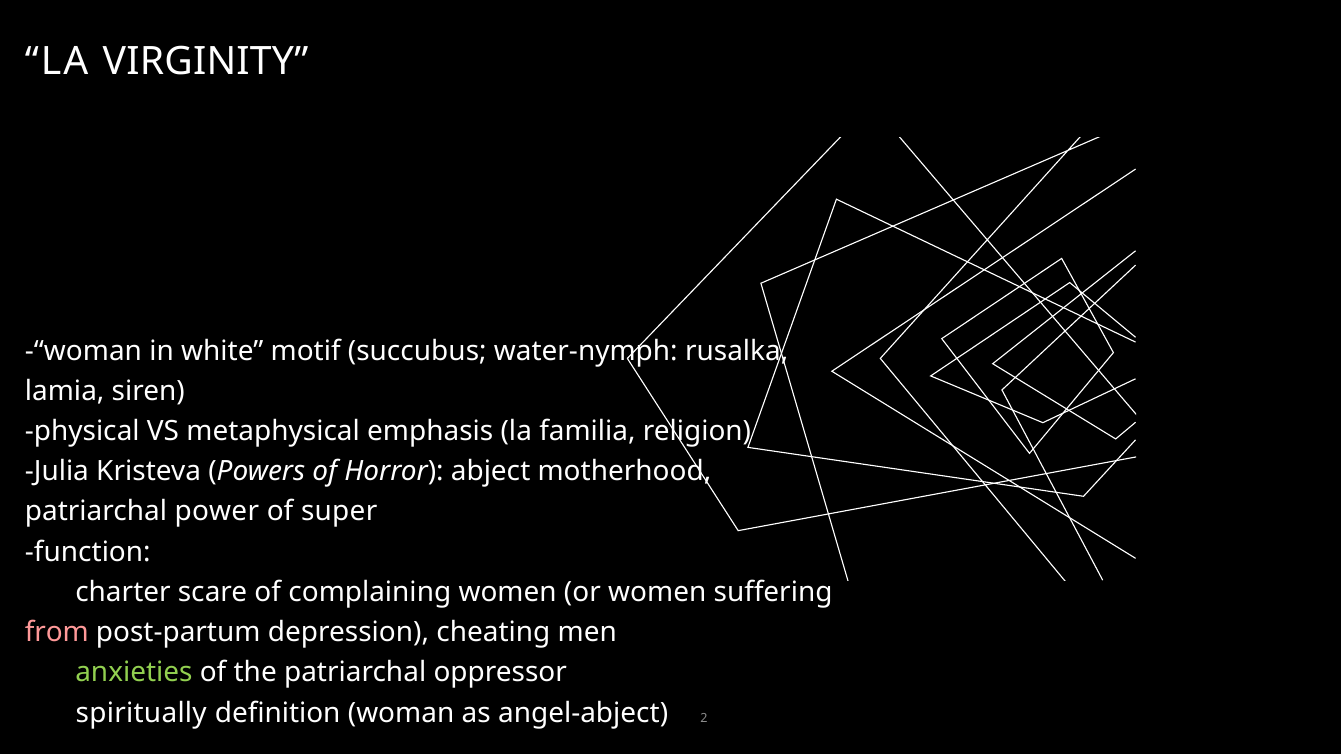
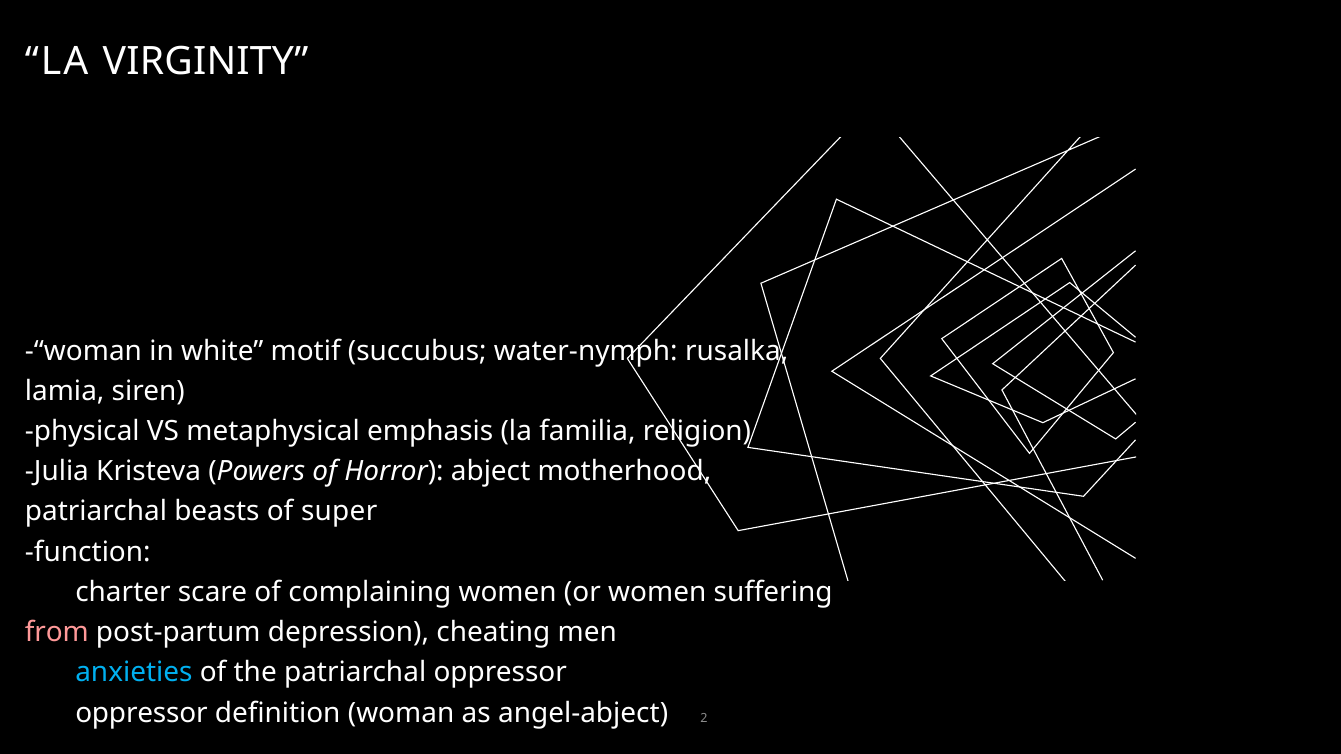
power: power -> beasts (217, 512)
anxieties colour: light green -> light blue (134, 673)
spiritually: spiritually -> oppressor (141, 713)
